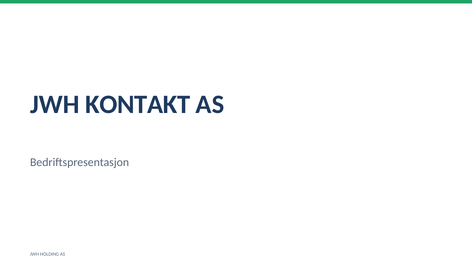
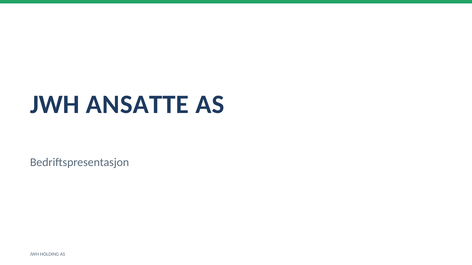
KONTAKT: KONTAKT -> ANSATTE (137, 105)
